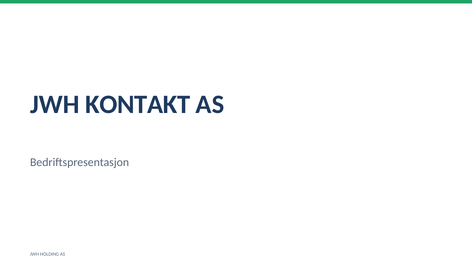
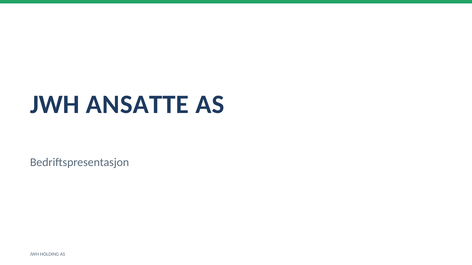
KONTAKT: KONTAKT -> ANSATTE (137, 105)
